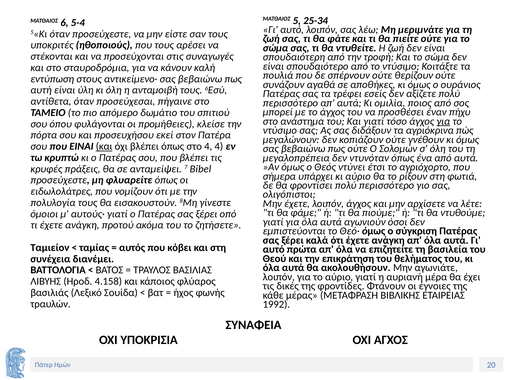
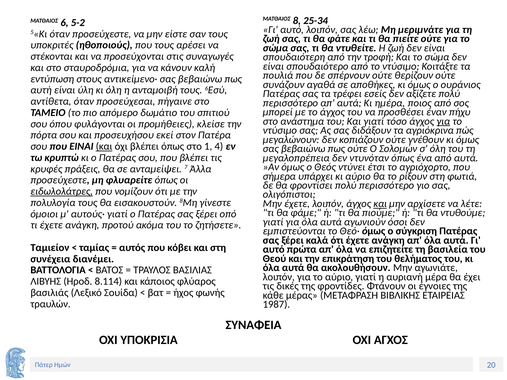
5: 5 -> 8 (297, 21)
5-4: 5-4 -> 5-2 (78, 23)
ομιλία: ομιλία -> ημέρα (390, 103)
στο 4: 4 -> 1 (208, 146)
Bibel: Bibel -> Άλλα (201, 169)
ειδωλολάτρες underline: none -> present (62, 192)
και underline: none -> present (380, 204)
4.158: 4.158 -> 8.114 (108, 282)
1992: 1992 -> 1987 (276, 305)
